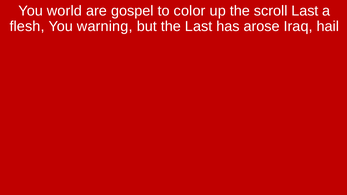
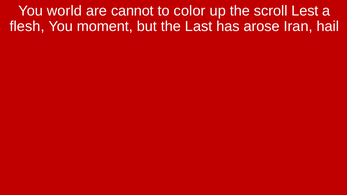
gospel: gospel -> cannot (132, 11)
scroll Last: Last -> Lest (305, 11)
warning: warning -> moment (105, 26)
Iraq: Iraq -> Iran (298, 26)
